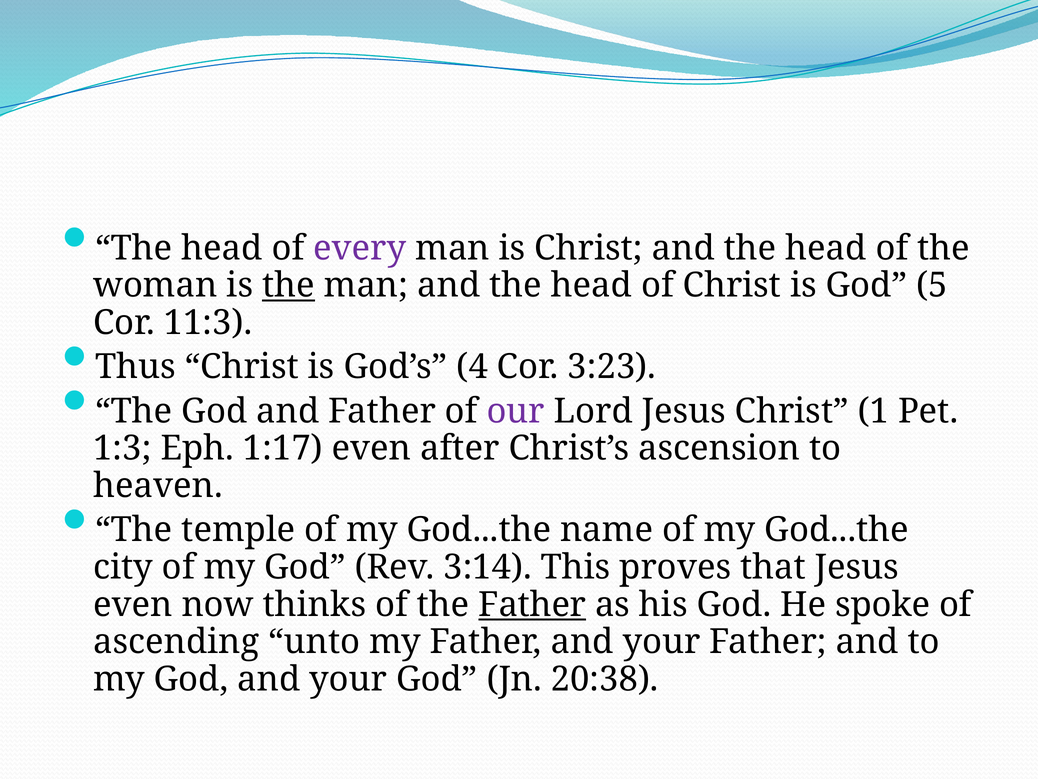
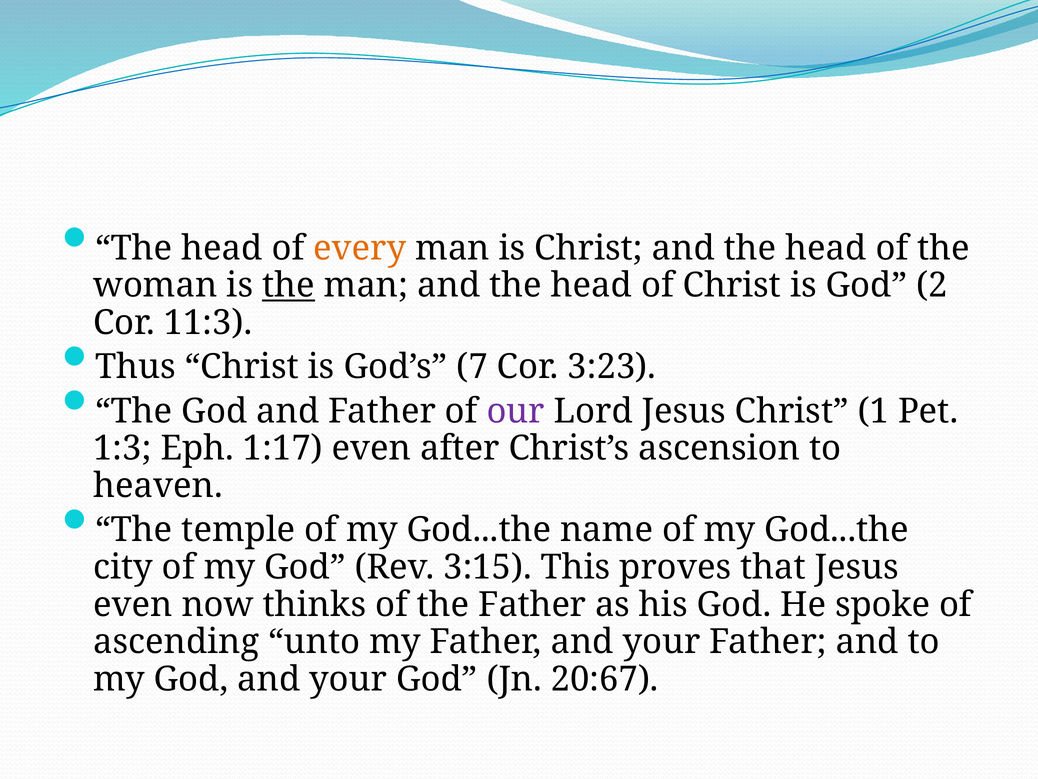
every colour: purple -> orange (360, 248)
5: 5 -> 2 (932, 285)
4: 4 -> 7 (472, 367)
3:14: 3:14 -> 3:15 (487, 567)
Father underline: present -> none (532, 604)
20:38: 20:38 -> 20:67 (605, 679)
